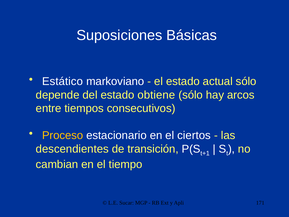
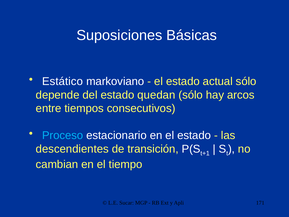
obtiene: obtiene -> quedan (156, 95)
Proceso colour: yellow -> light blue (63, 135)
en el ciertos: ciertos -> estado (194, 135)
